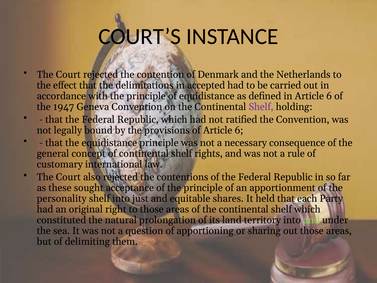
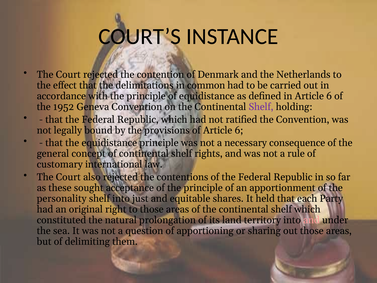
accepted: accepted -> common (206, 85)
1947: 1947 -> 1952 (64, 107)
and colour: light green -> pink (311, 220)
